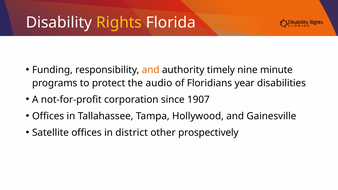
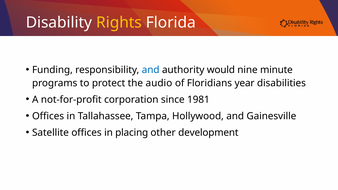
and colour: orange -> blue (151, 70)
timely: timely -> would (221, 70)
1907: 1907 -> 1981 (198, 100)
district: district -> placing (132, 133)
prospectively: prospectively -> development (208, 133)
